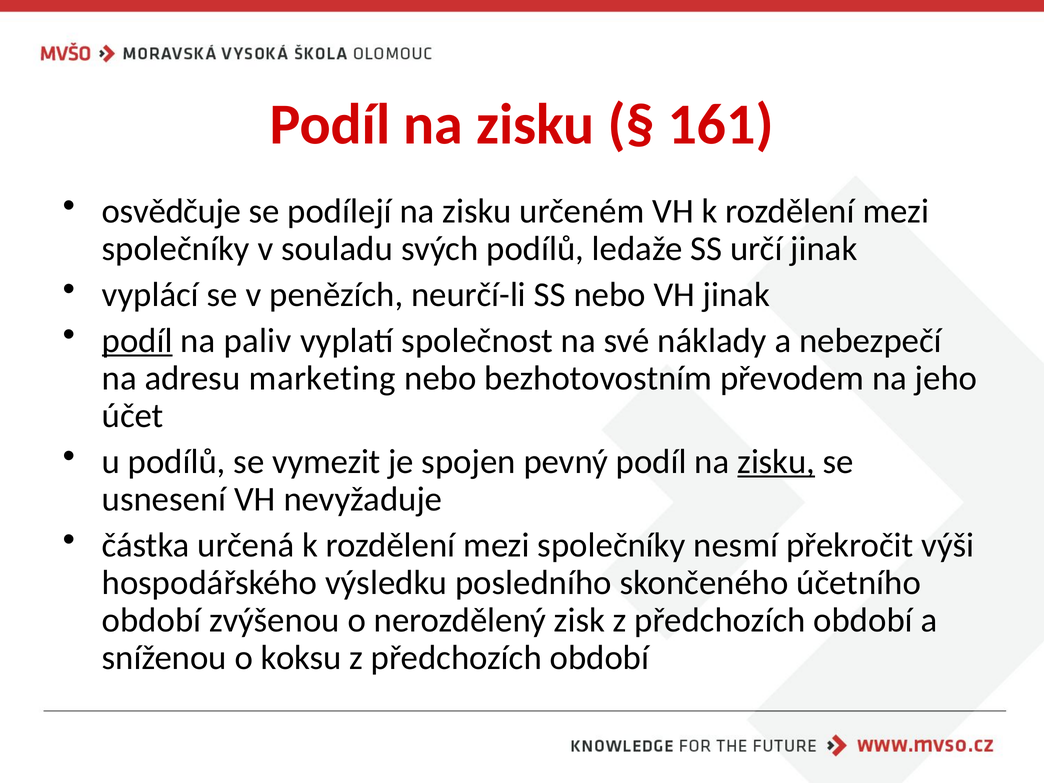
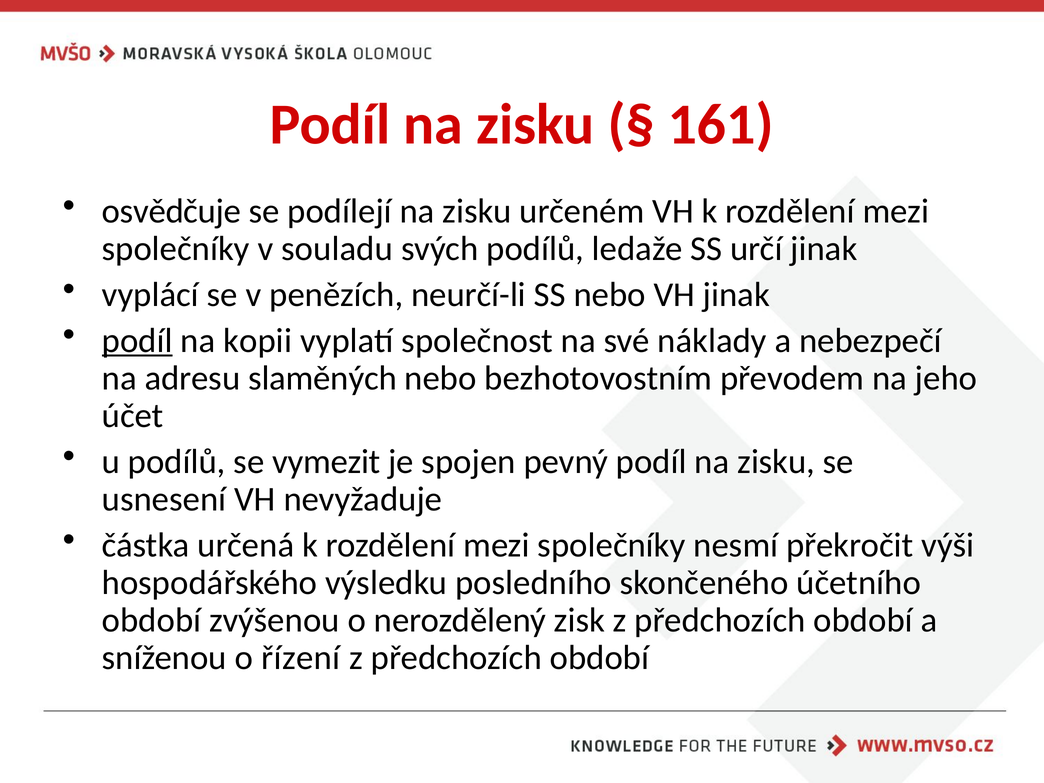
paliv: paliv -> kopii (258, 341)
marketing: marketing -> slaměných (323, 378)
zisku underline: present -> none (776, 462)
koksu: koksu -> řízení (301, 658)
